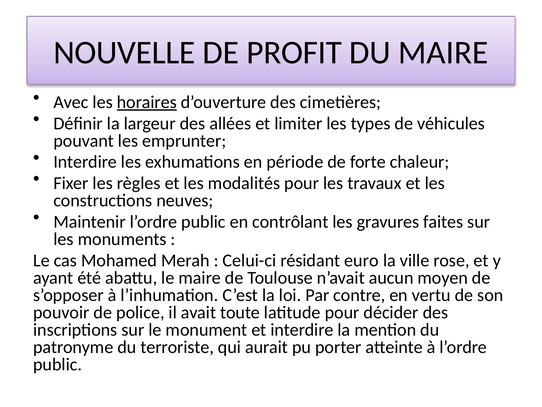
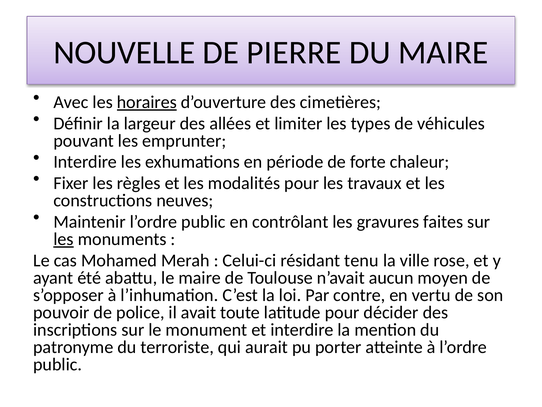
PROFIT: PROFIT -> PIERRE (294, 52)
les underline: none -> present (64, 239)
euro: euro -> tenu (361, 260)
